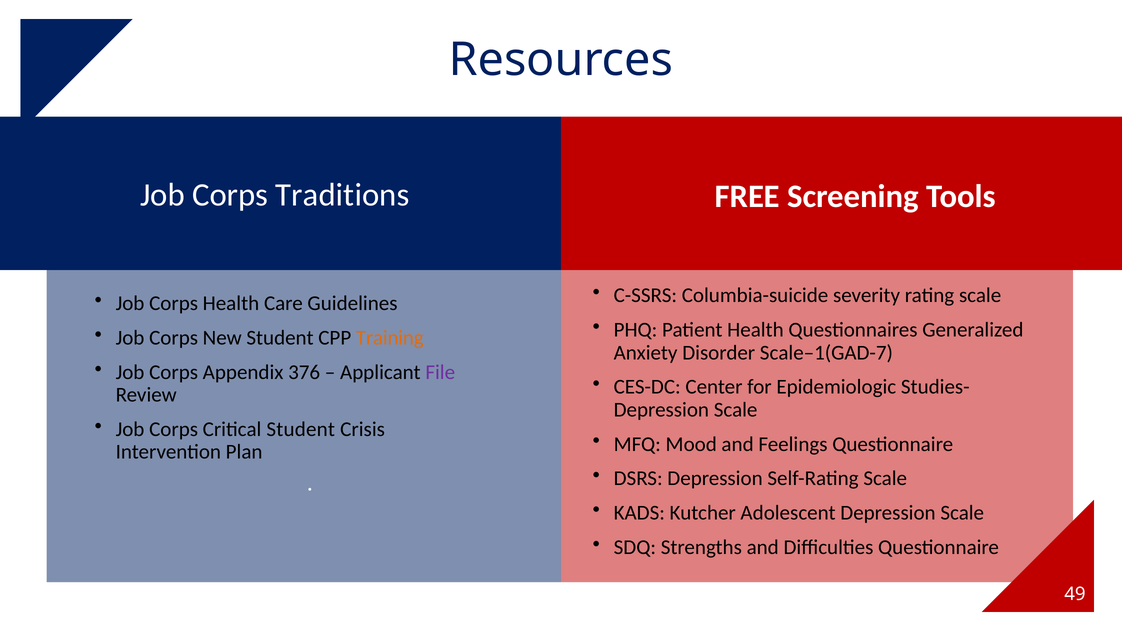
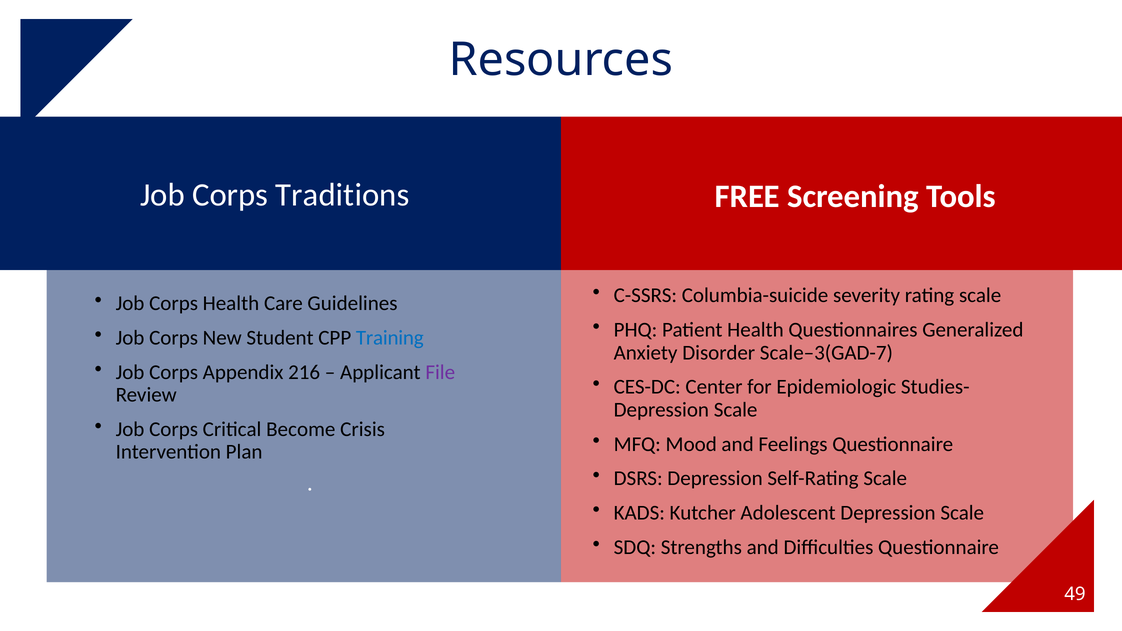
Training colour: orange -> blue (390, 338)
Scale–1(GAD-7: Scale–1(GAD-7 -> Scale–3(GAD-7 (826, 353)
376: 376 -> 216 (304, 372)
Critical Student: Student -> Become (301, 429)
